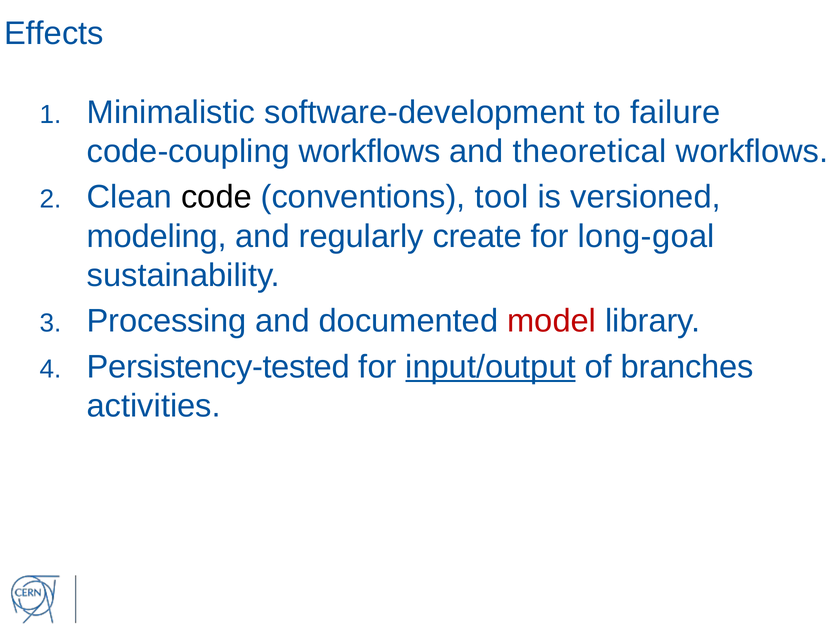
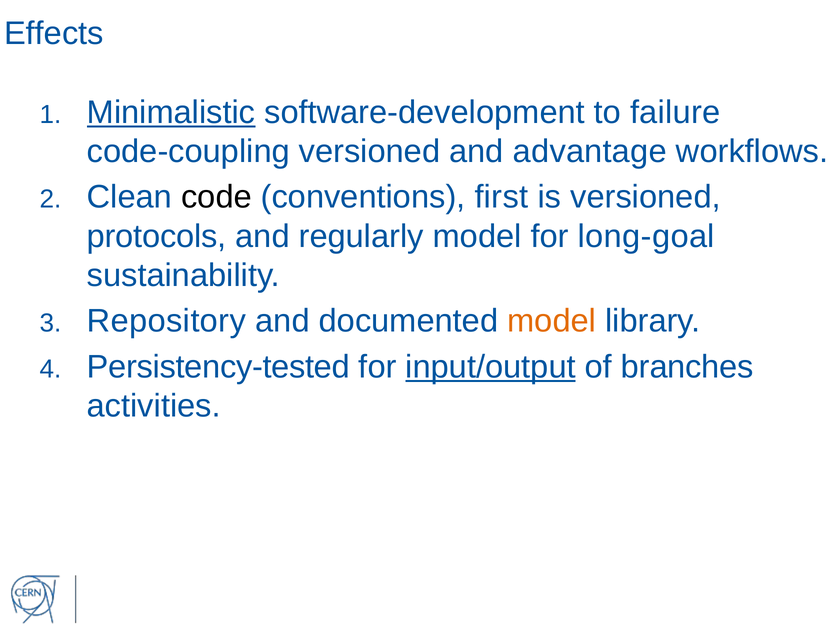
Minimalistic underline: none -> present (171, 112)
code-coupling workflows: workflows -> versioned (370, 151)
theoretical: theoretical -> advantage (590, 151)
tool: tool -> first (501, 197)
modeling: modeling -> protocols (157, 236)
regularly create: create -> model (477, 236)
Processing: Processing -> Repository (166, 321)
model colour: red -> orange (552, 321)
